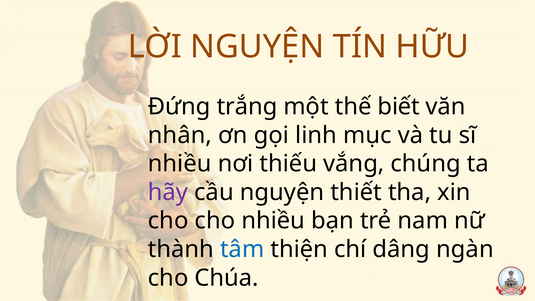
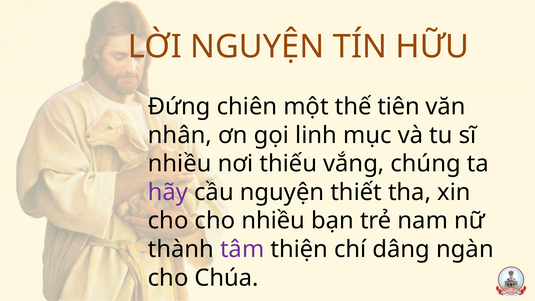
trắng: trắng -> chiên (247, 107)
biết: biết -> tiên (399, 107)
tâm colour: blue -> purple (242, 249)
